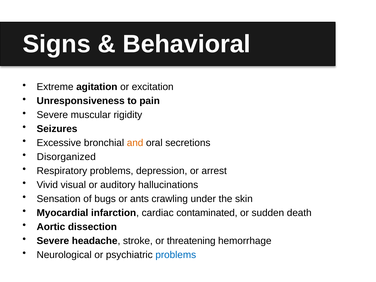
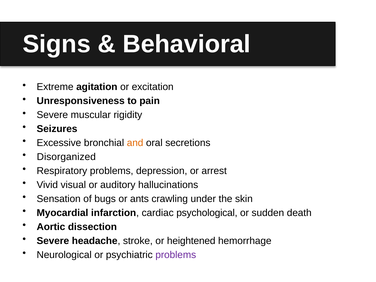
contaminated: contaminated -> psychological (207, 213)
threatening: threatening -> heightened (191, 241)
problems colour: blue -> purple (176, 255)
